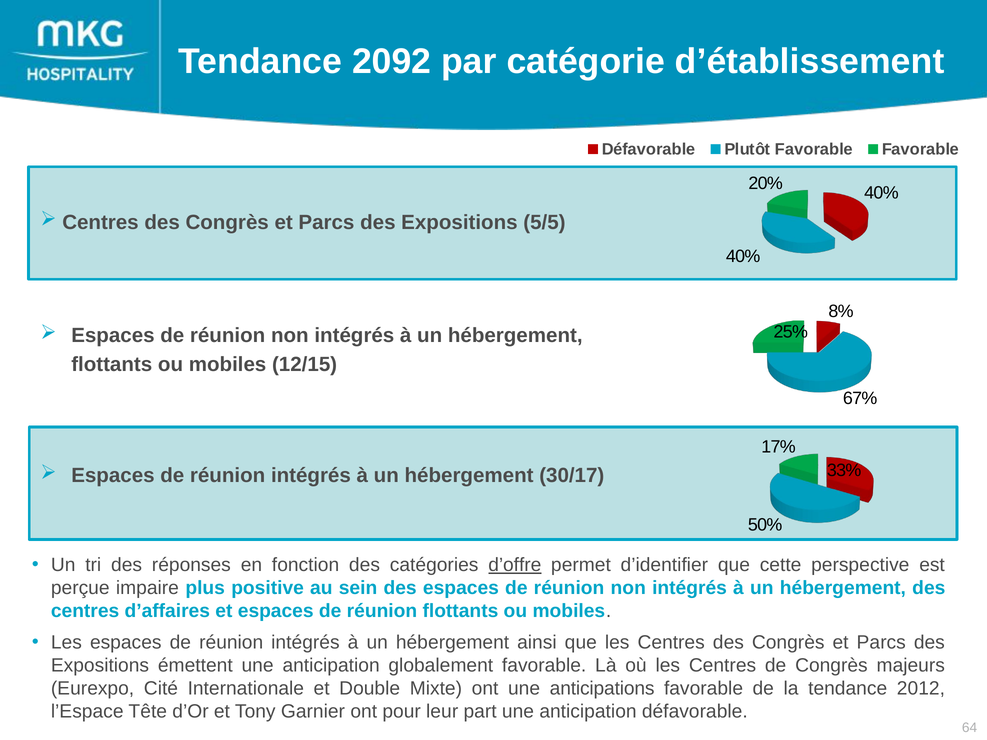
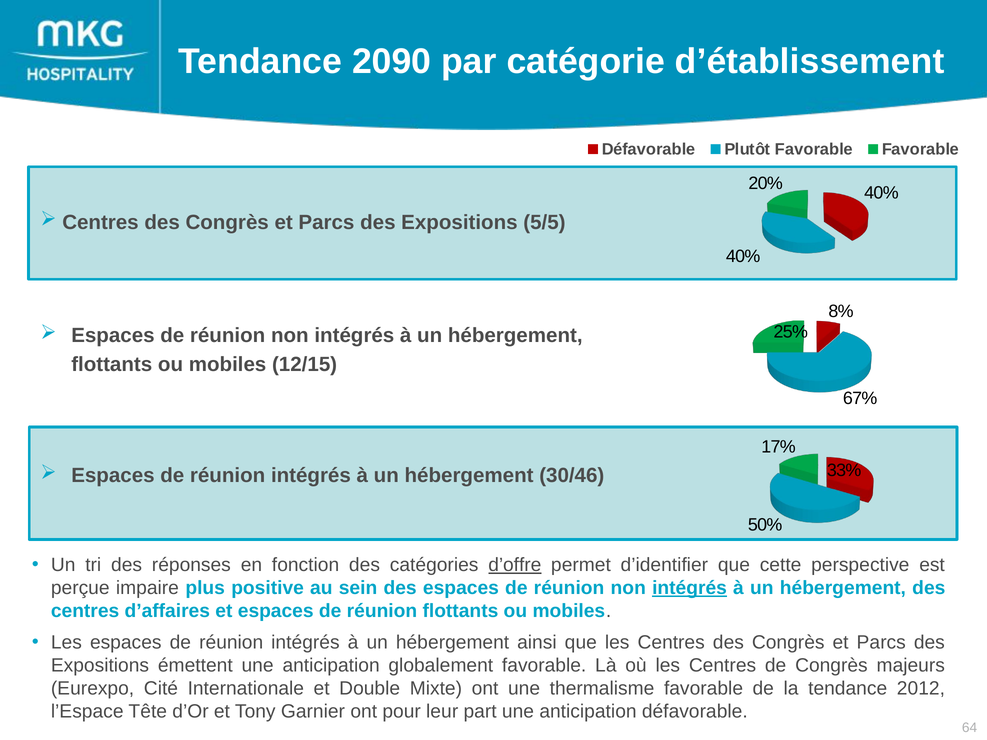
2092: 2092 -> 2090 (392, 62)
30/17: 30/17 -> 30/46 (572, 476)
intégrés underline: none -> present (690, 588)
anticipations: anticipations -> thermalisme (602, 689)
